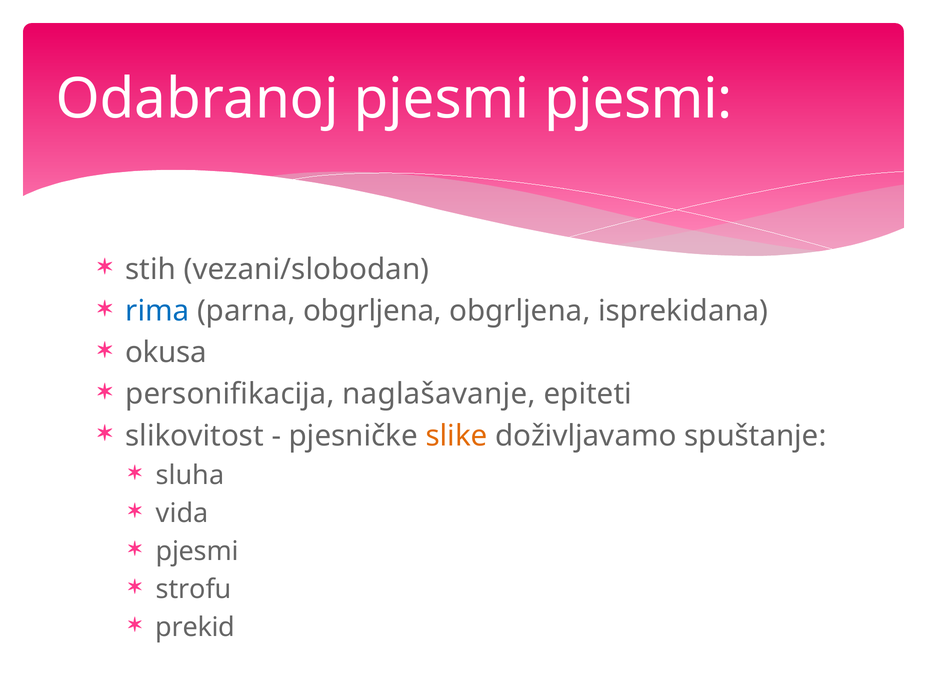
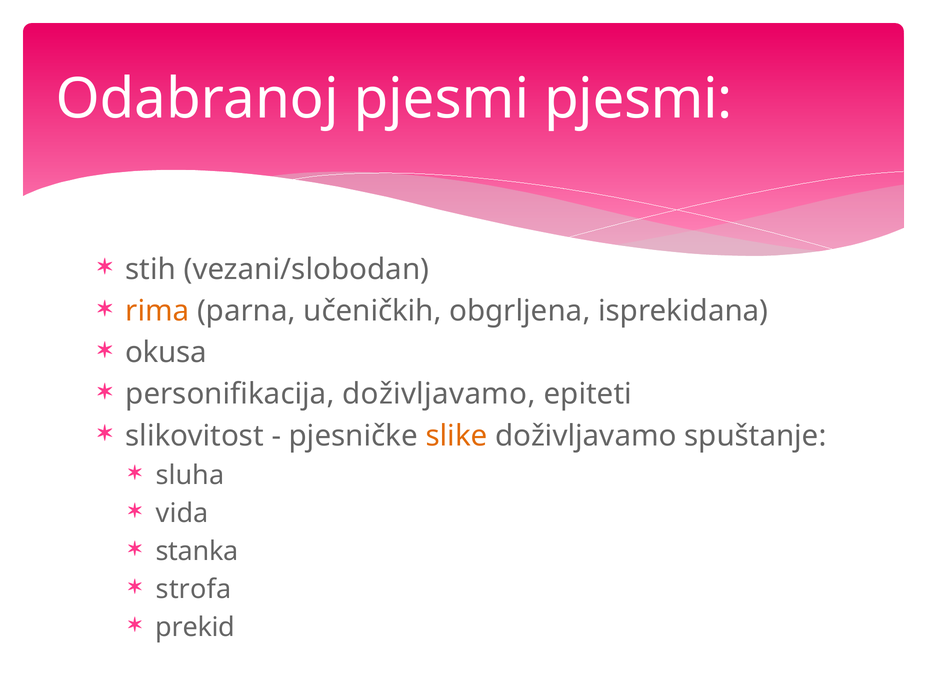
rima colour: blue -> orange (157, 311)
parna obgrljena: obgrljena -> učeničkih (372, 311)
personifikacija naglašavanje: naglašavanje -> doživljavamo (439, 395)
pjesmi: pjesmi -> stanka (197, 552)
strofu: strofu -> strofa (194, 590)
